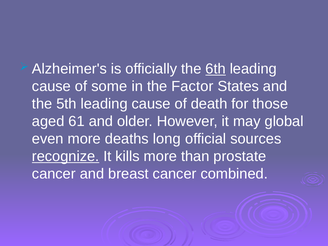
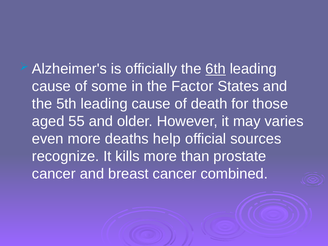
61: 61 -> 55 (77, 121)
global: global -> varies (284, 121)
long: long -> help (167, 139)
recognize underline: present -> none (66, 156)
